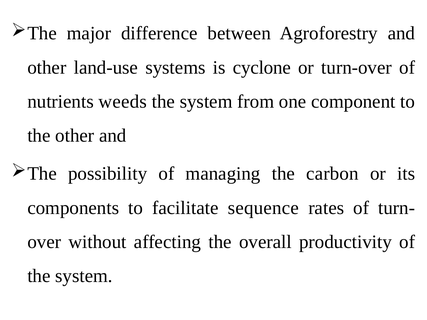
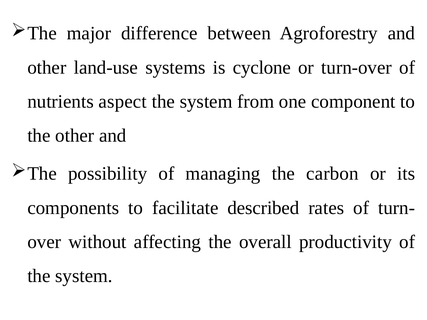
weeds: weeds -> aspect (123, 102)
sequence: sequence -> described (263, 208)
